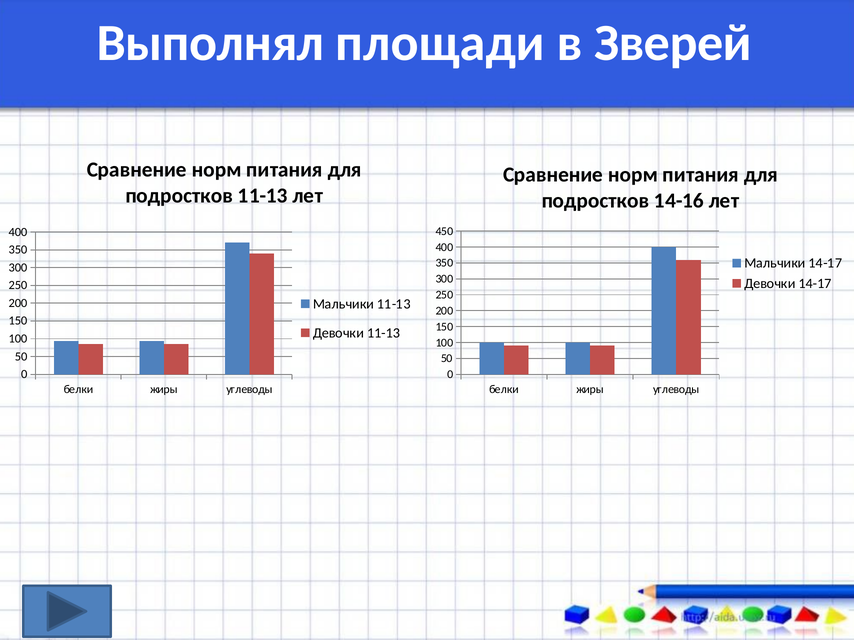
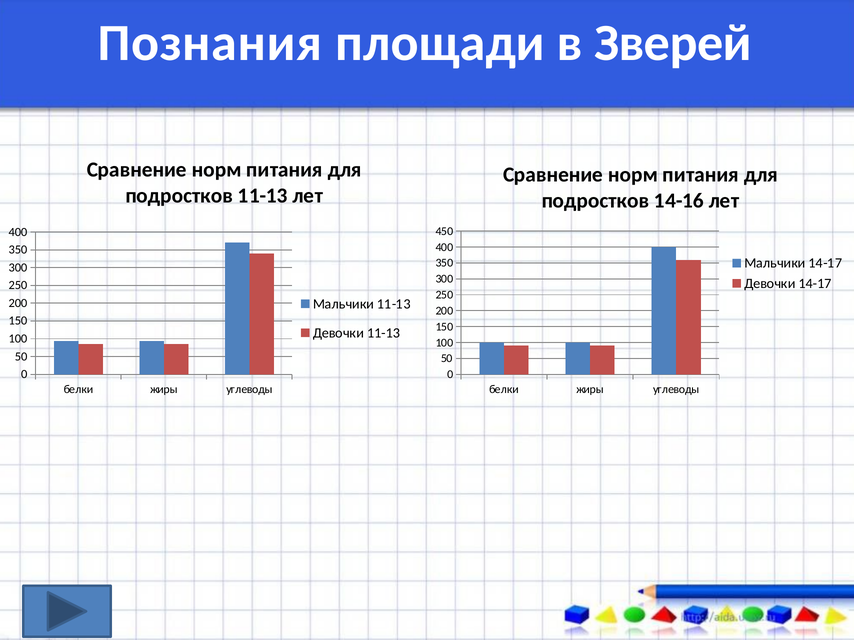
Выполнял: Выполнял -> Познания (210, 43)
